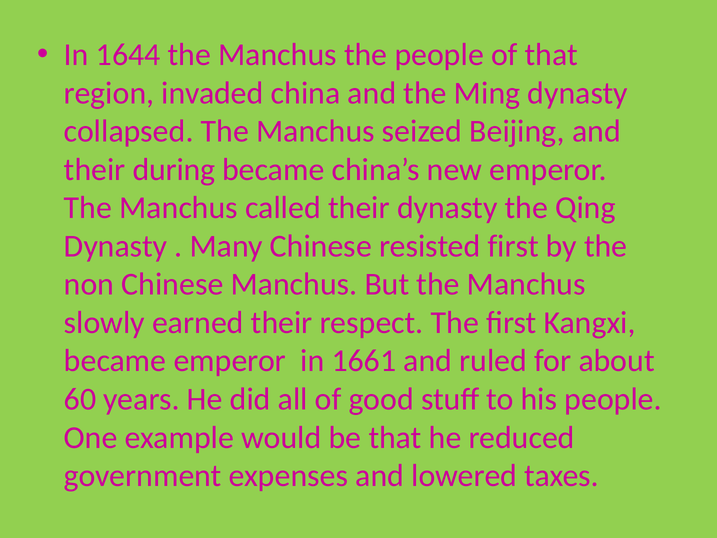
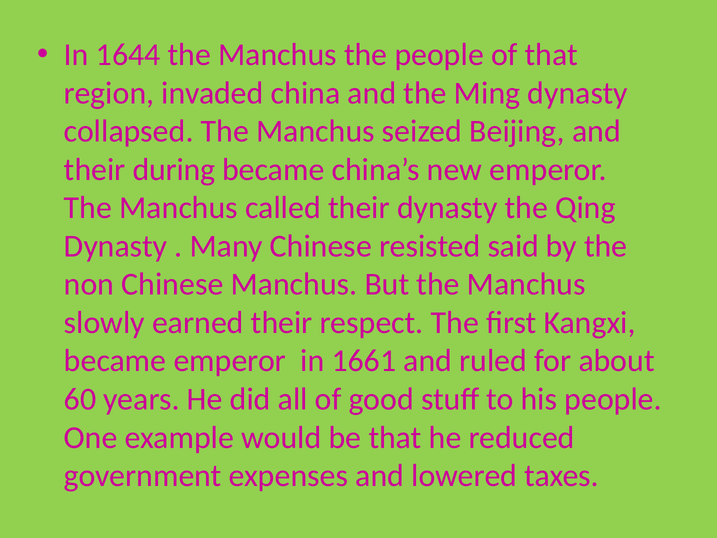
resisted first: first -> said (513, 246)
